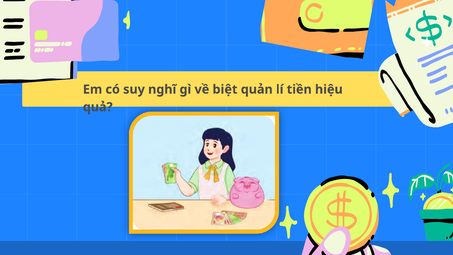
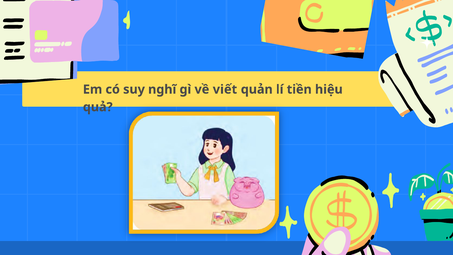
biệt: biệt -> viết (225, 89)
